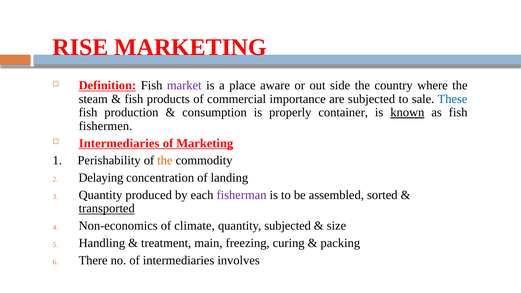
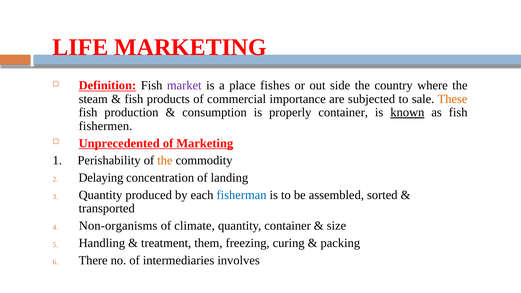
RISE: RISE -> LIFE (80, 47)
aware: aware -> fishes (275, 86)
These colour: blue -> orange (453, 99)
Intermediaries: Intermediaries -> Unprecedented (119, 143)
fisherman colour: purple -> blue (242, 195)
transported underline: present -> none (107, 209)
Non-economics: Non-economics -> Non-organisms (118, 226)
quantity subjected: subjected -> container (288, 226)
main: main -> them (208, 243)
